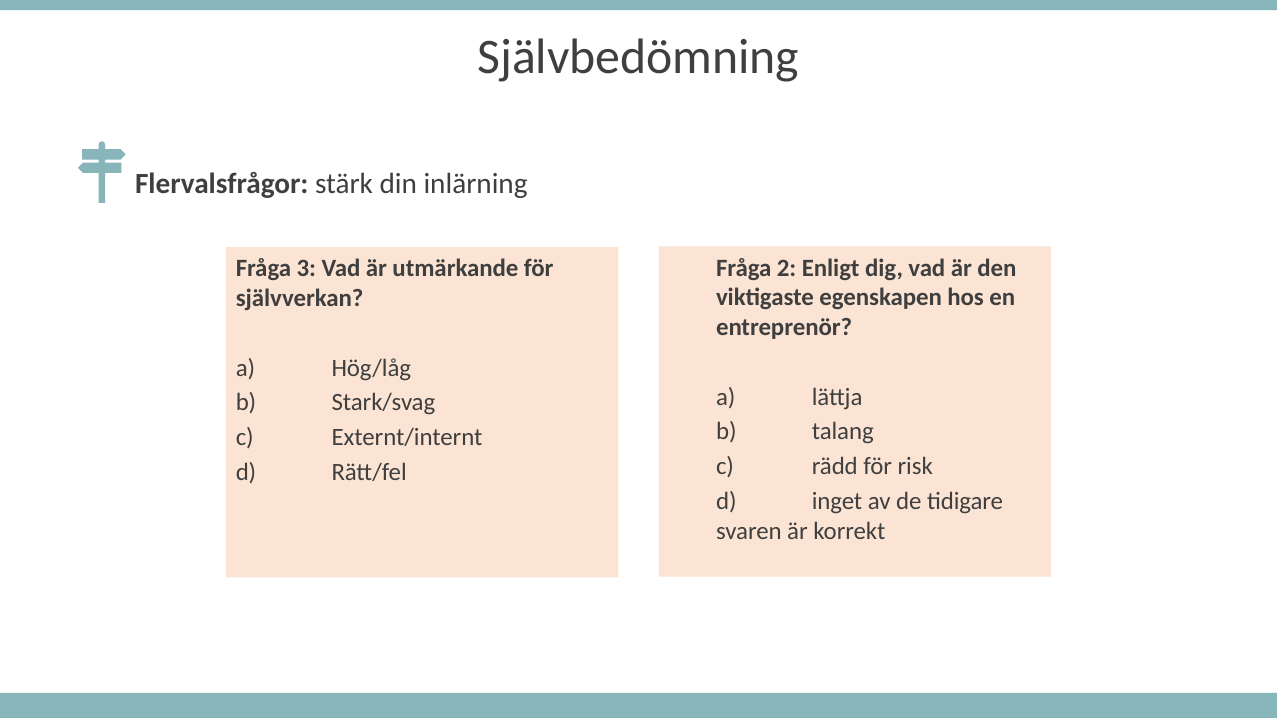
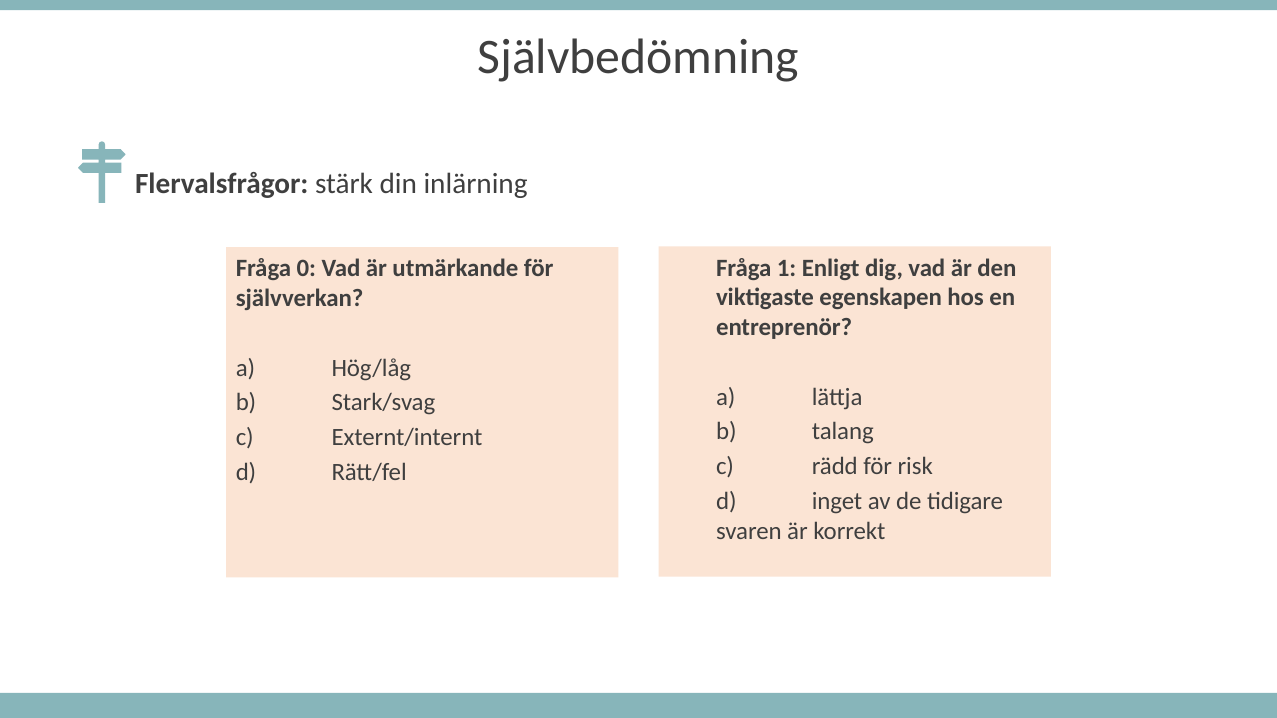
2: 2 -> 1 (787, 268)
3: 3 -> 0 (306, 269)
